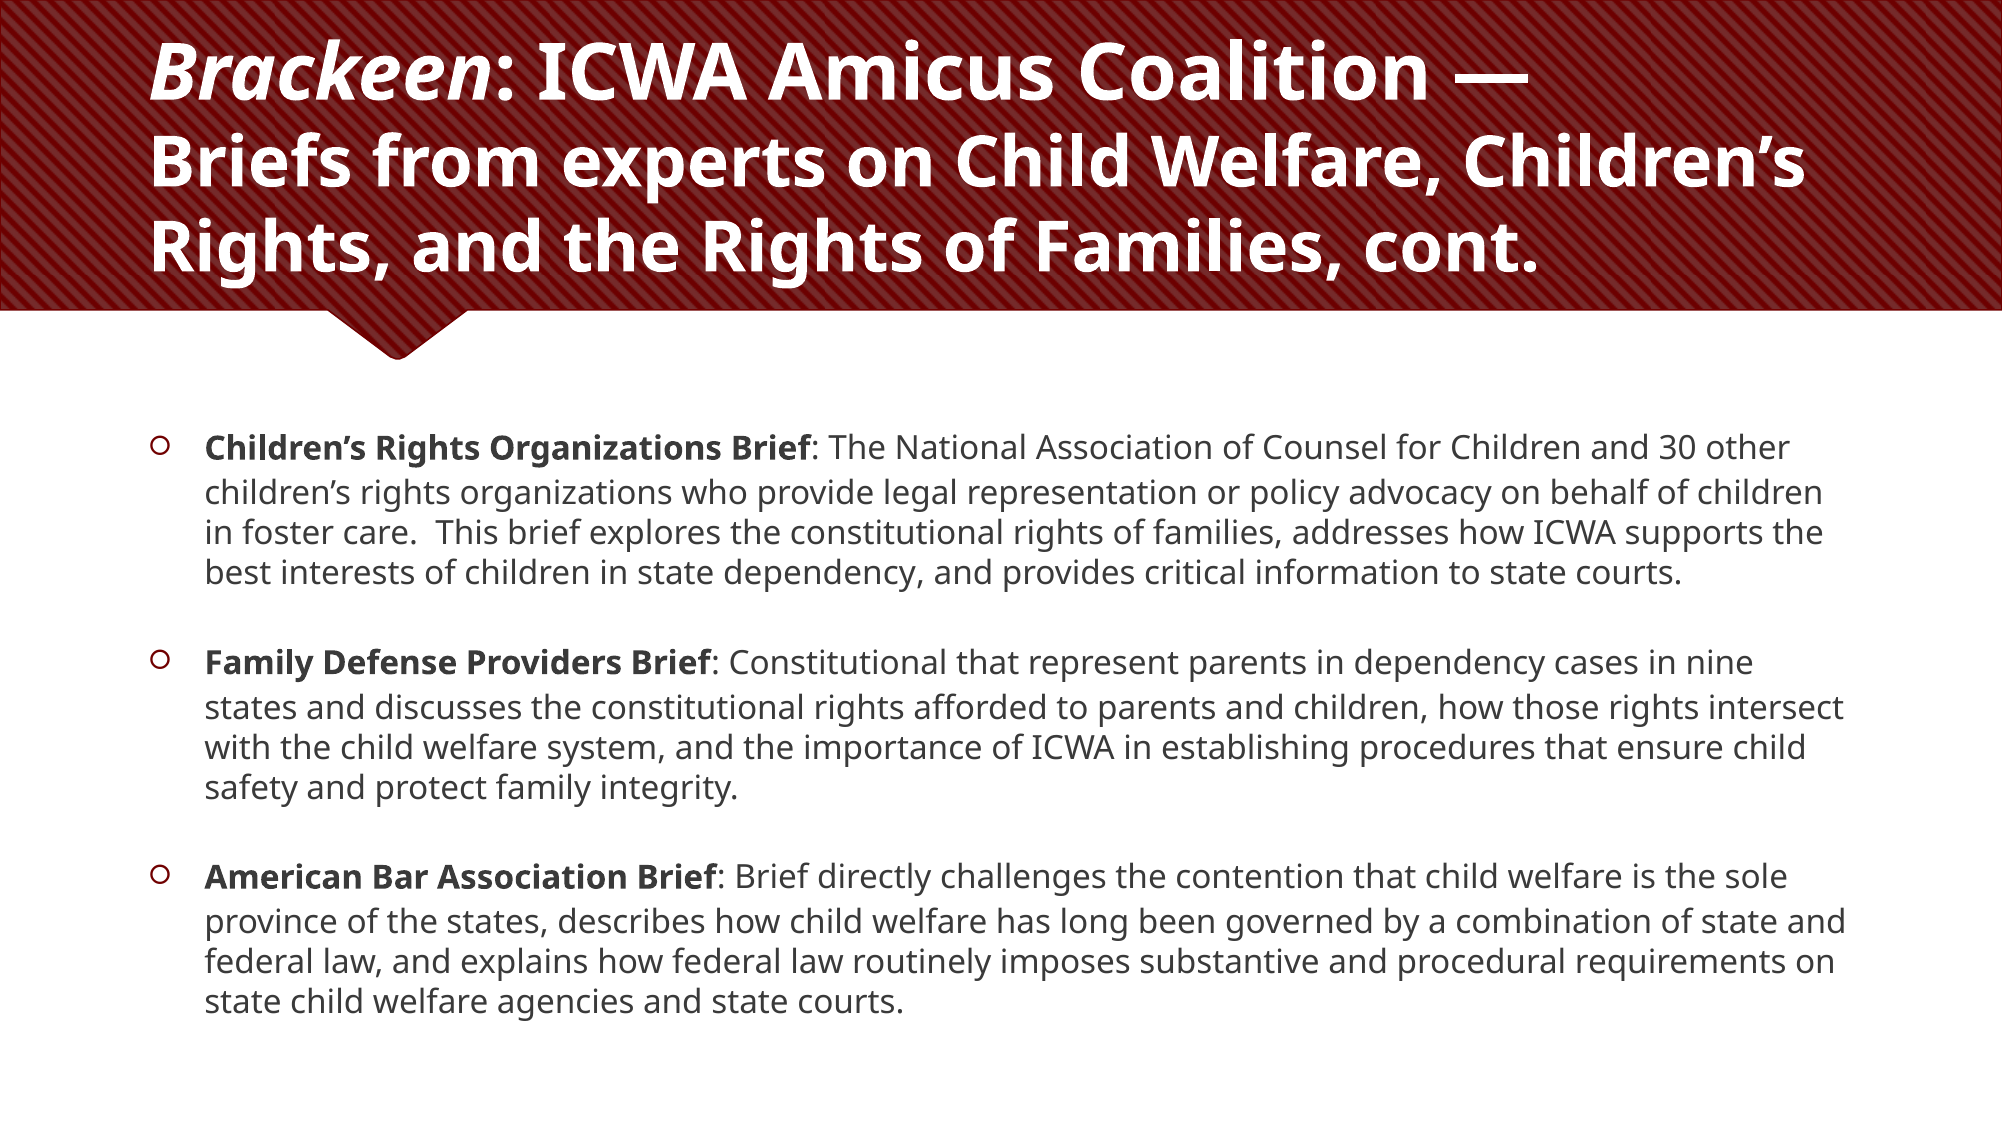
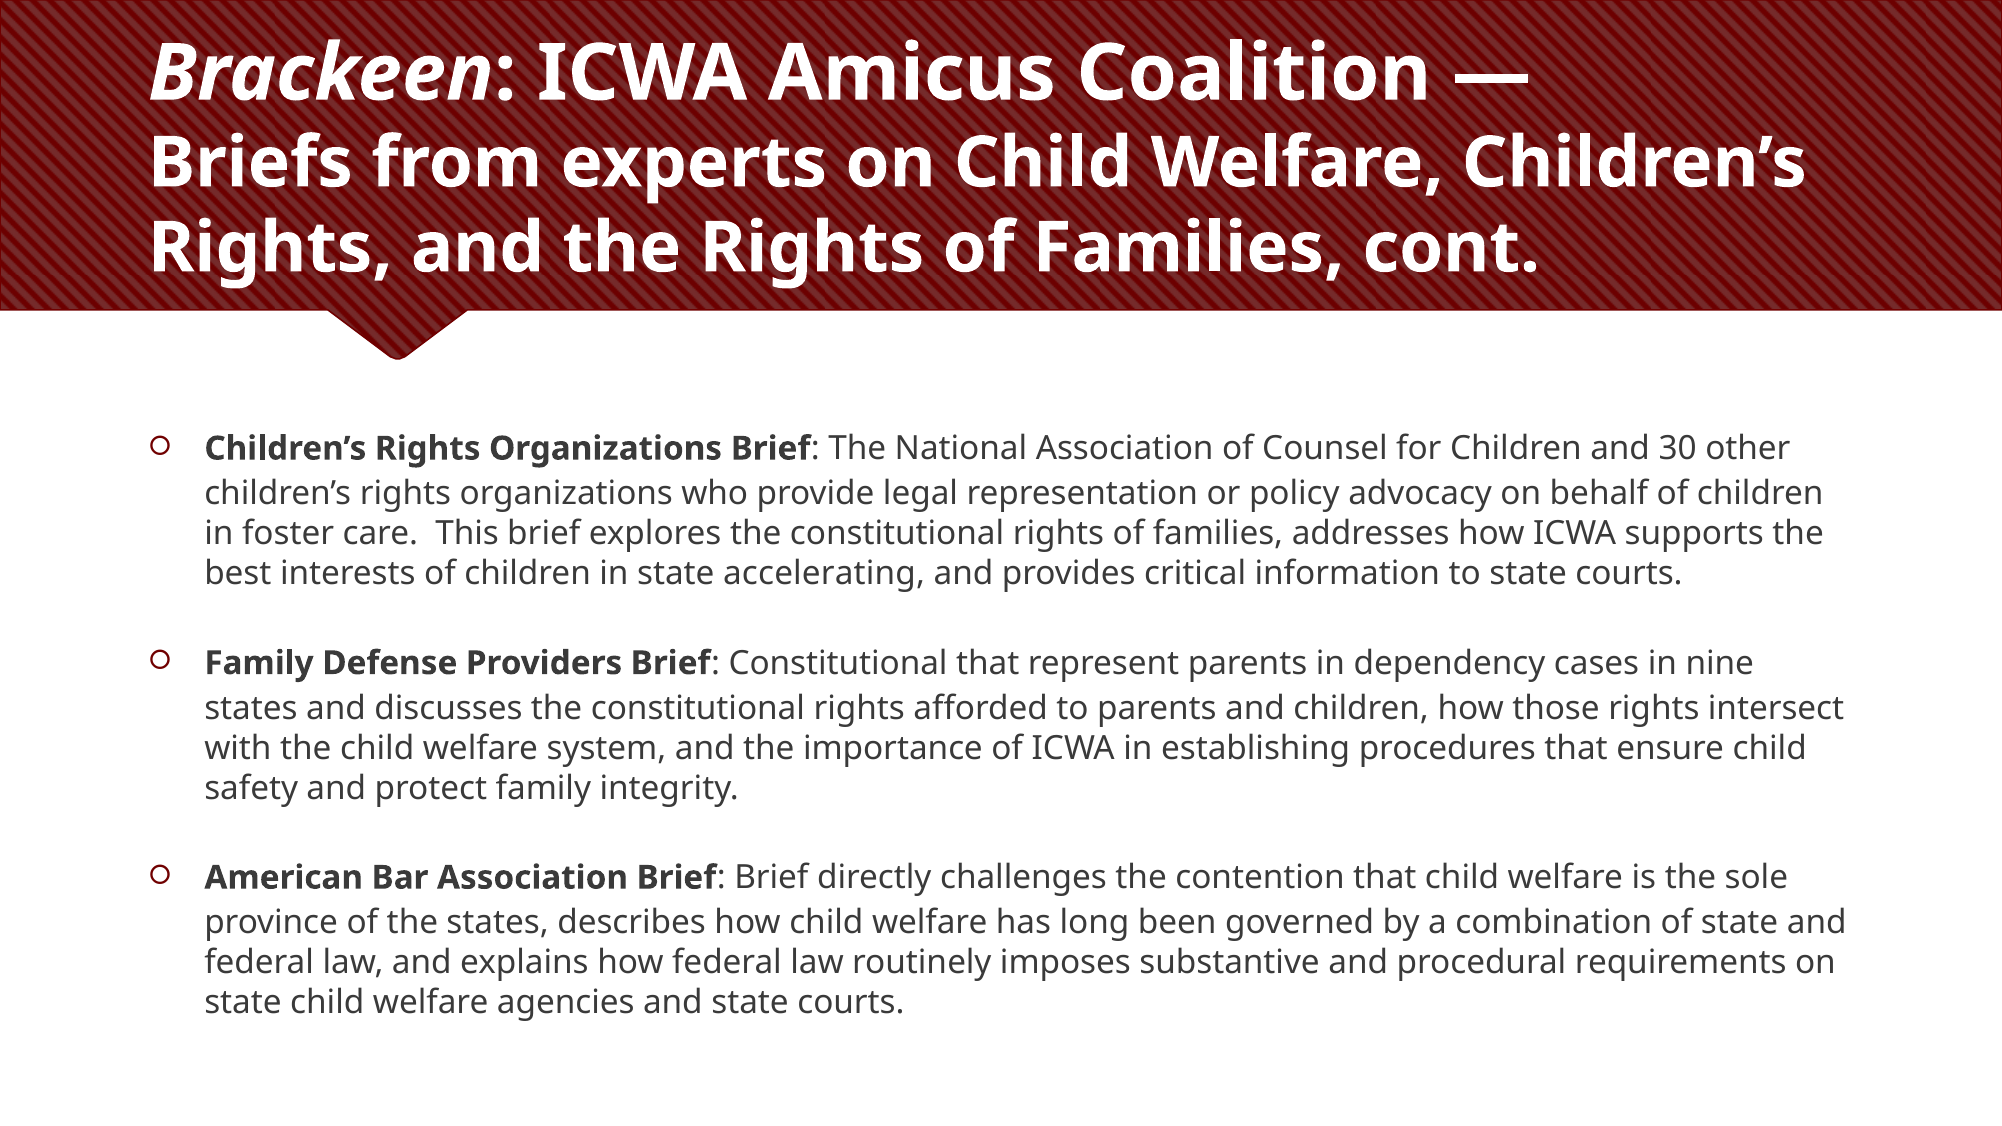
state dependency: dependency -> accelerating (824, 574)
